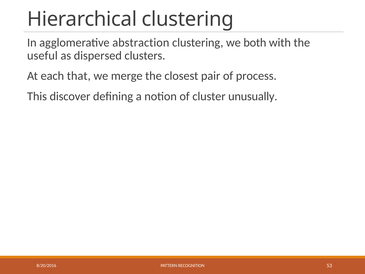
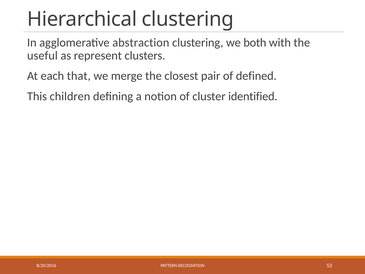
dispersed: dispersed -> represent (98, 56)
process: process -> defined (256, 76)
discover: discover -> children (70, 96)
unusually: unusually -> identified (253, 96)
